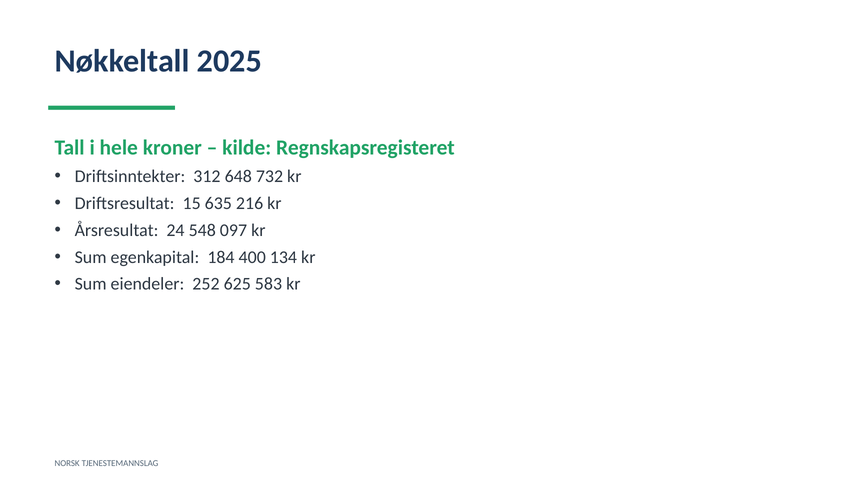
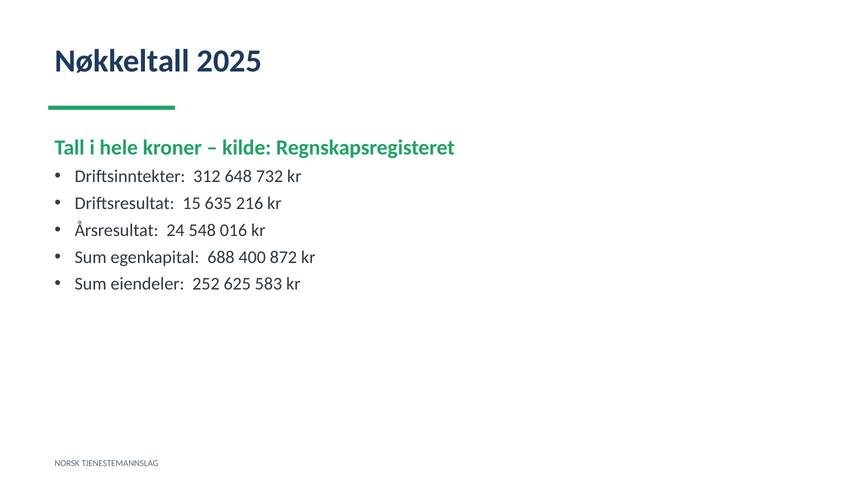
097: 097 -> 016 (233, 230)
184: 184 -> 688 (221, 257)
134: 134 -> 872 (283, 257)
